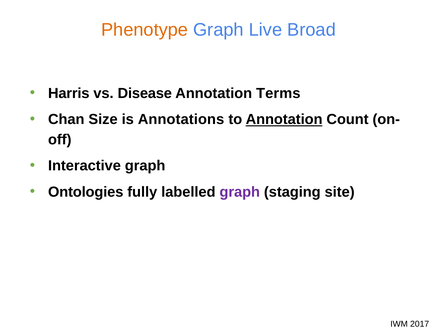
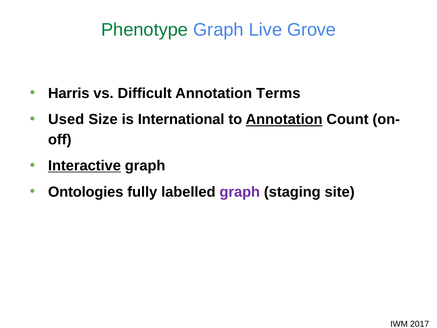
Phenotype colour: orange -> green (145, 30)
Broad: Broad -> Grove (312, 30)
Disease: Disease -> Difficult (145, 93)
Chan: Chan -> Used (66, 119)
Annotations: Annotations -> International (181, 119)
Interactive underline: none -> present (84, 166)
